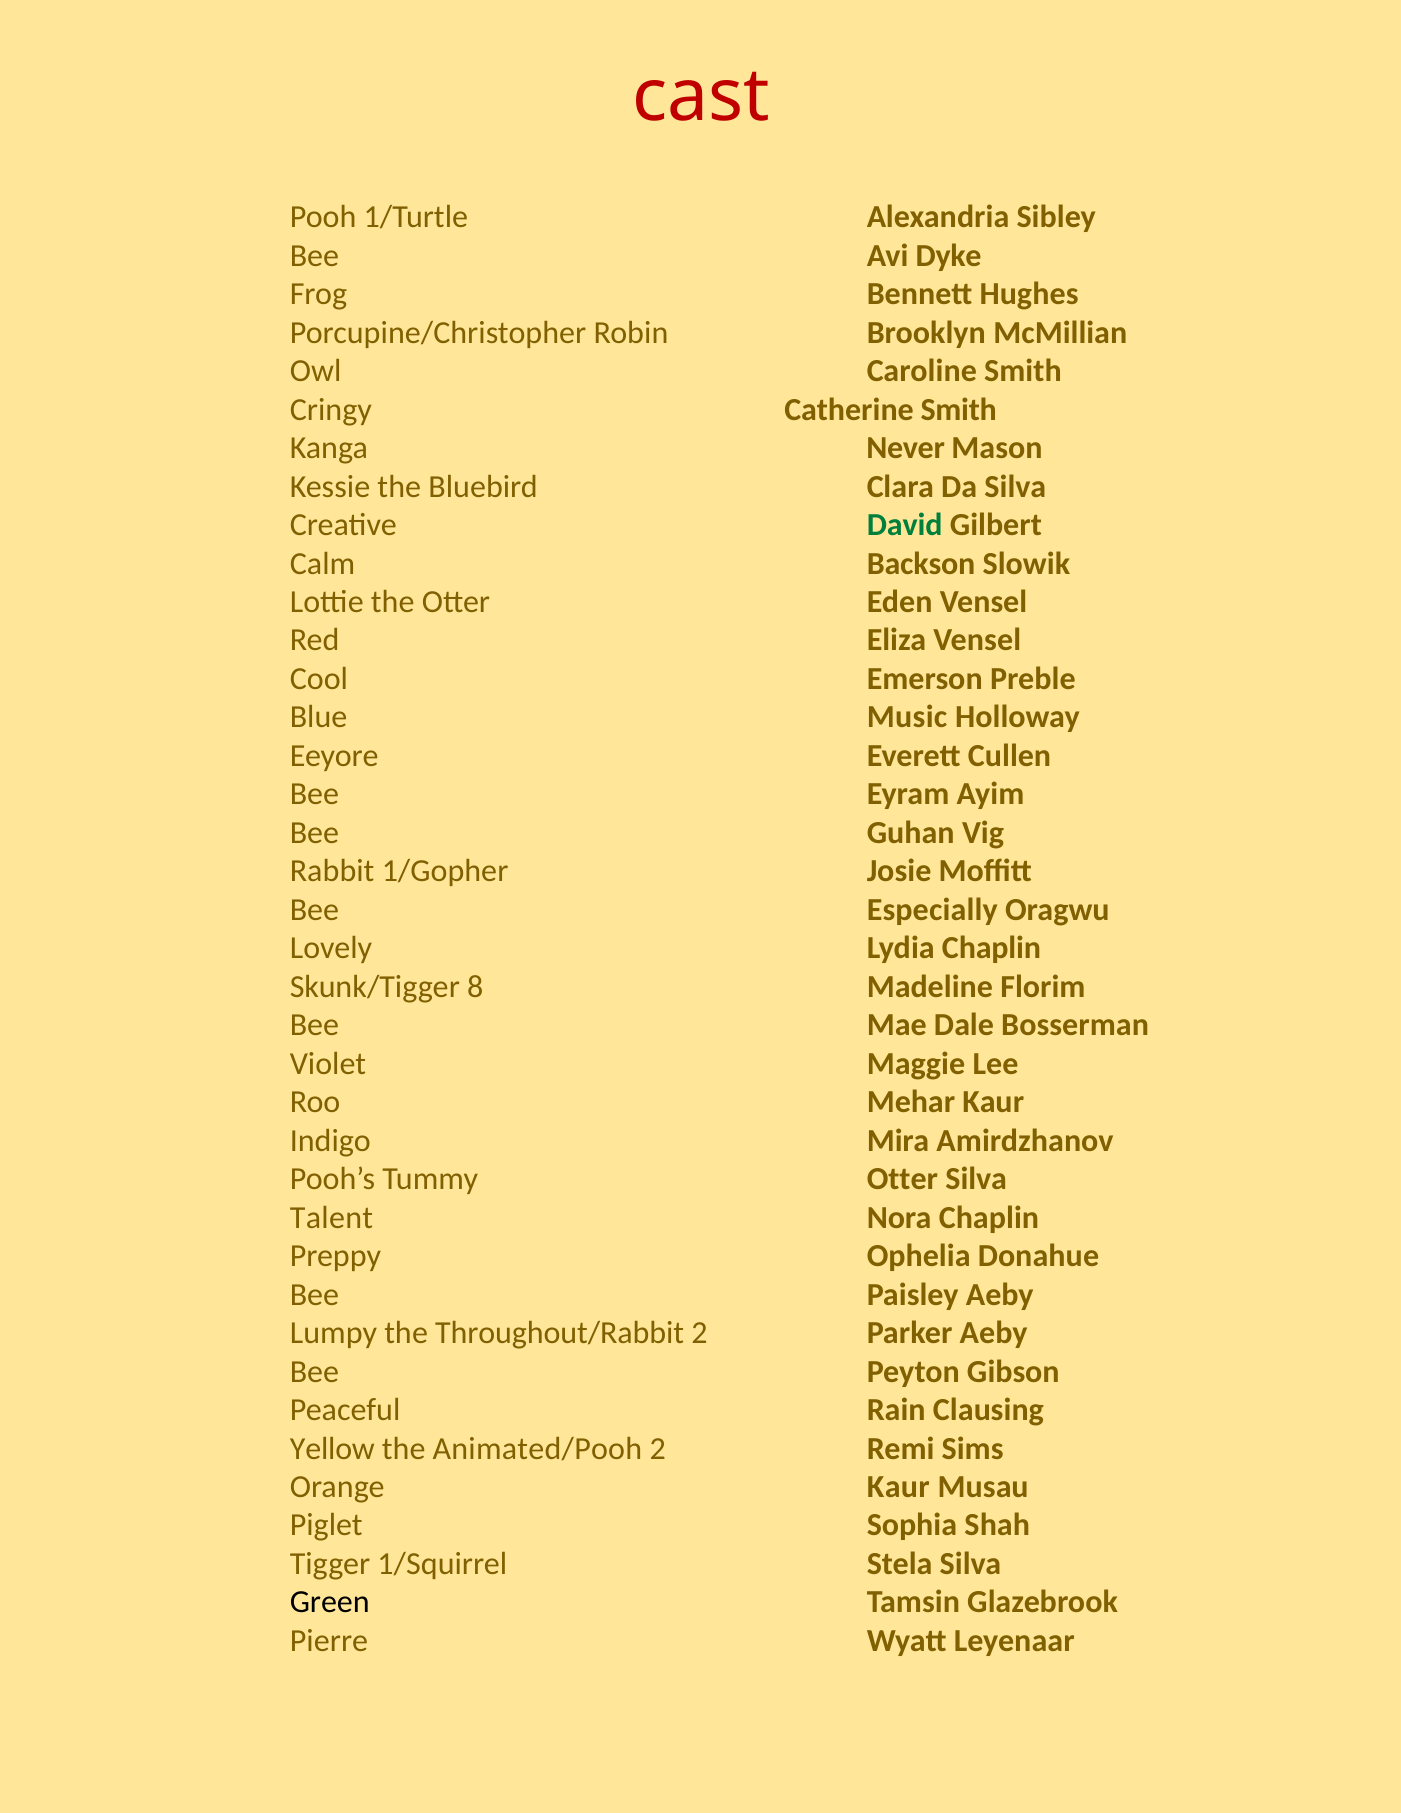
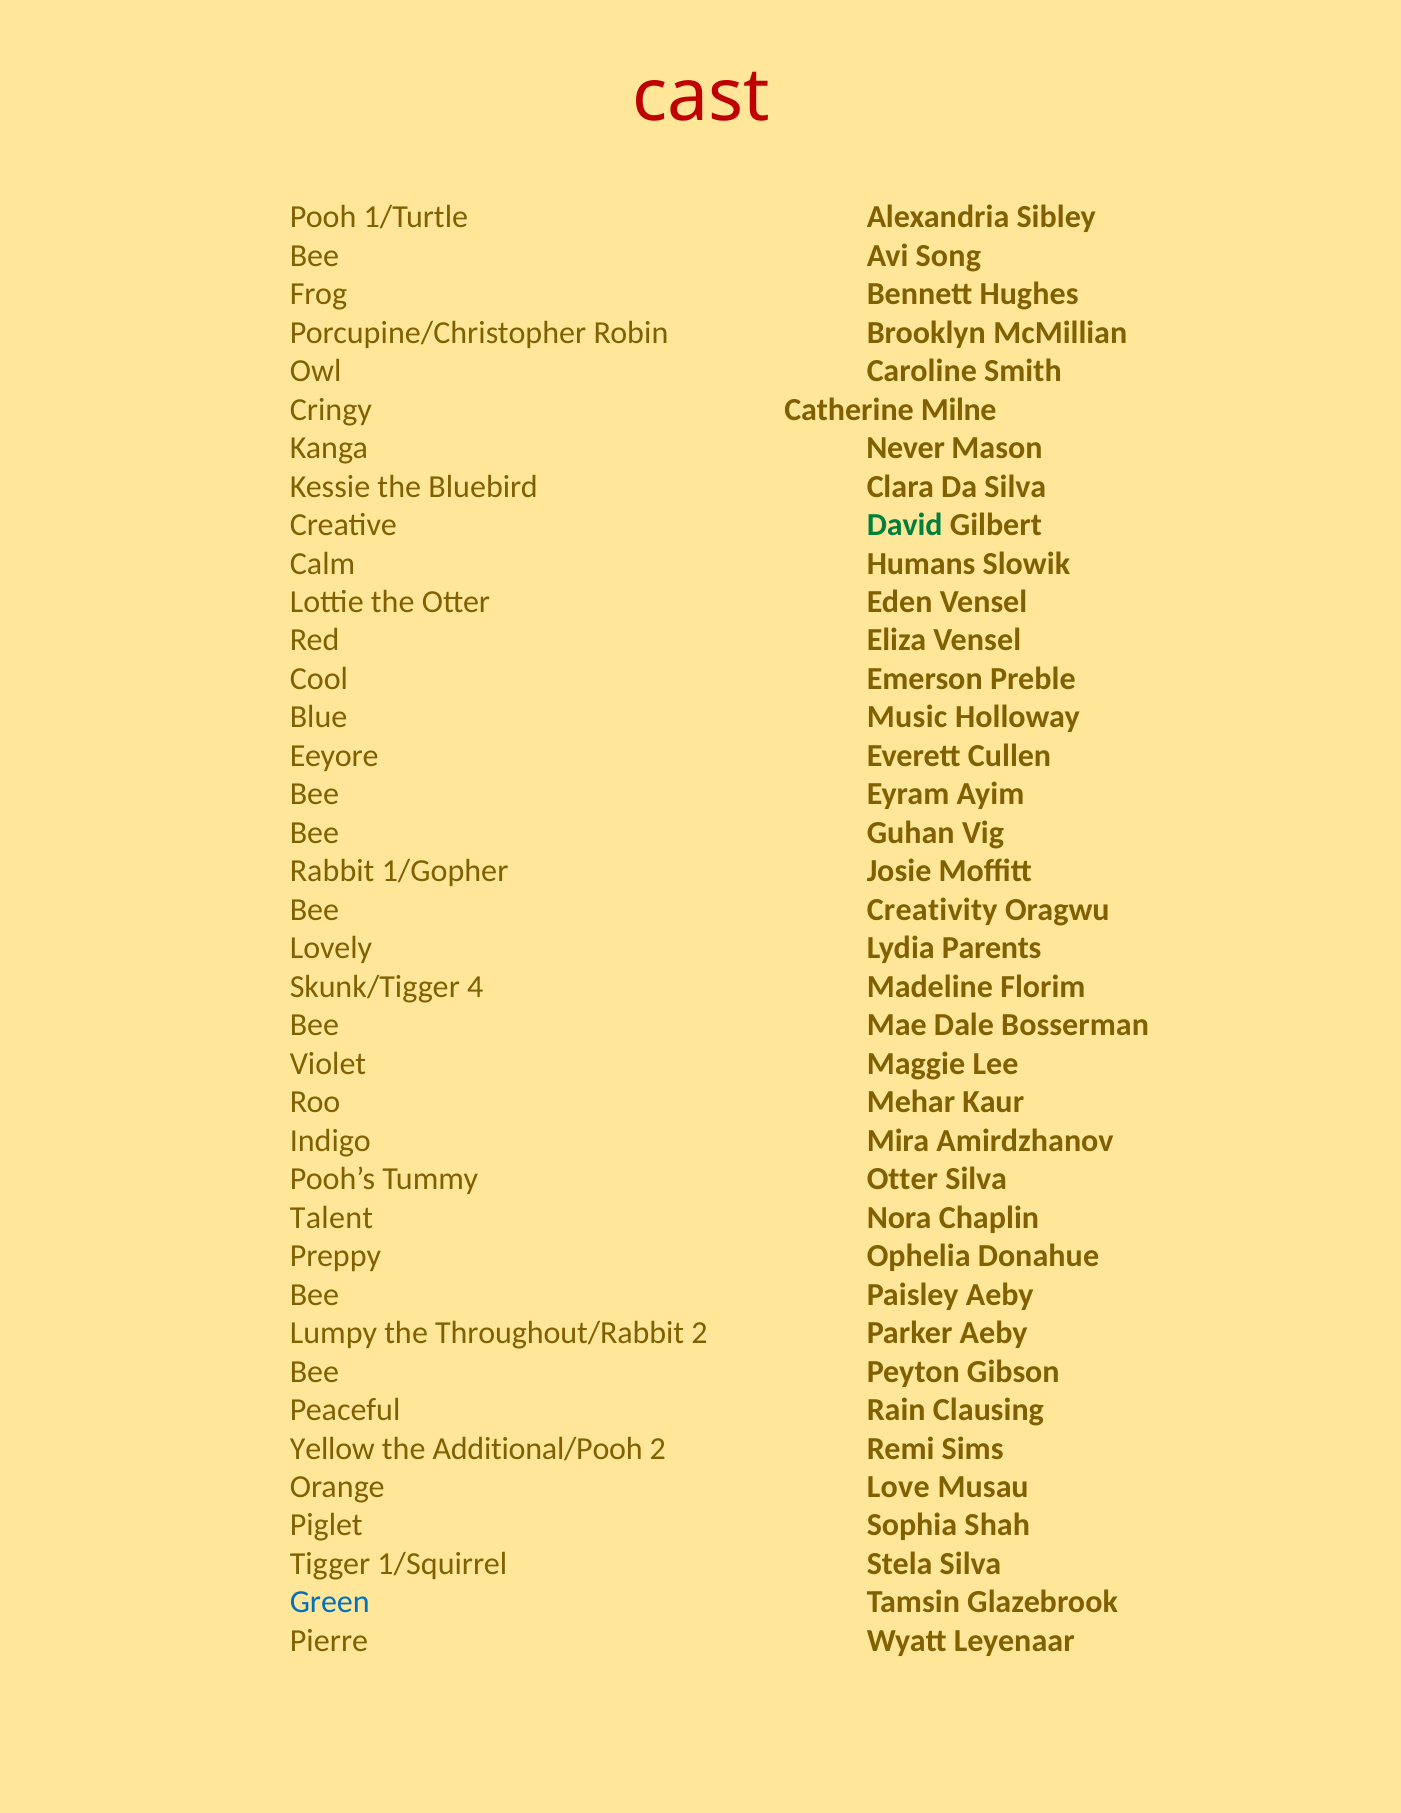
Dyke: Dyke -> Song (948, 256)
Catherine Smith: Smith -> Milne (959, 410)
Backson: Backson -> Humans (921, 563)
Especially: Especially -> Creativity (932, 910)
Lydia Chaplin: Chaplin -> Parents (992, 948)
8: 8 -> 4 (475, 987)
Animated/Pooh: Animated/Pooh -> Additional/Pooh (538, 1448)
Orange Kaur: Kaur -> Love (898, 1487)
Green colour: black -> blue (330, 1602)
